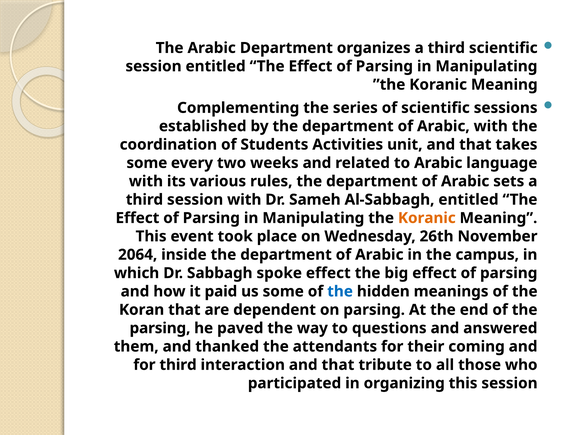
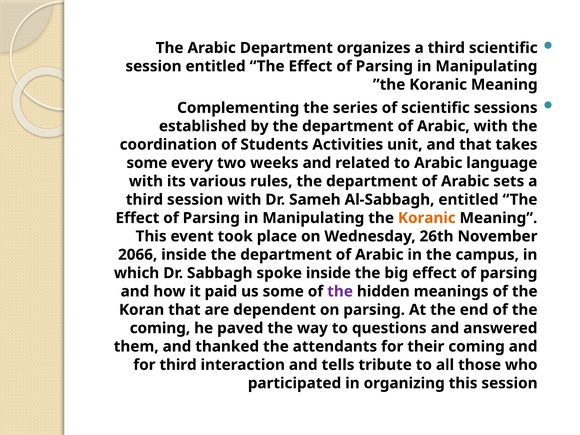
2064: 2064 -> 2066 (138, 255)
spoke effect: effect -> inside (328, 273)
the colour: blue -> purple (340, 291)
parsing: parsing -> coming (160, 328)
interaction and that: that -> tells (338, 365)
